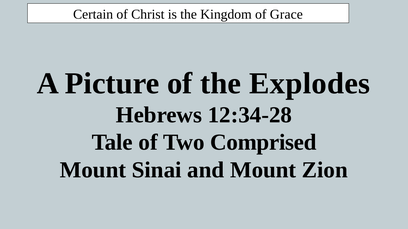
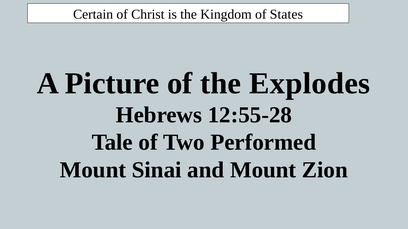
Grace: Grace -> States (286, 14)
12:34-28: 12:34-28 -> 12:55-28 (250, 115)
Comprised: Comprised -> Performed (263, 143)
